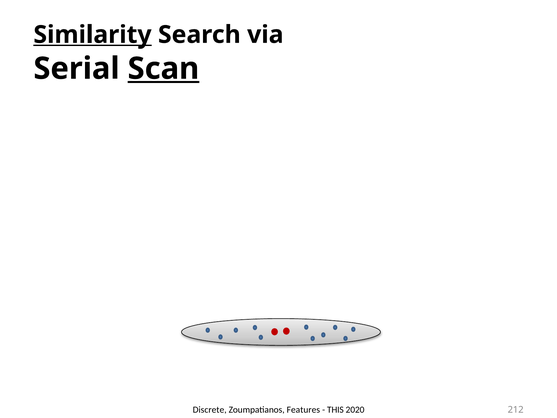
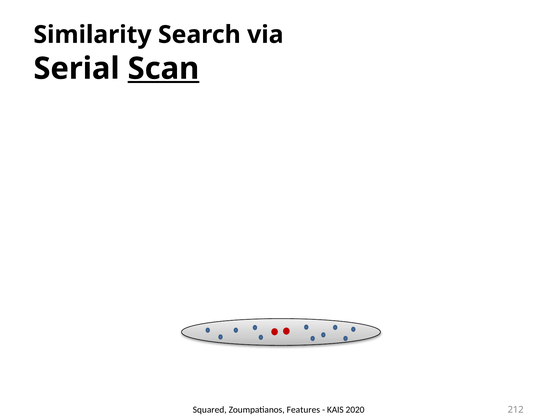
Similarity underline: present -> none (92, 35)
Discrete: Discrete -> Squared (210, 410)
THIS: THIS -> KAIS (335, 410)
